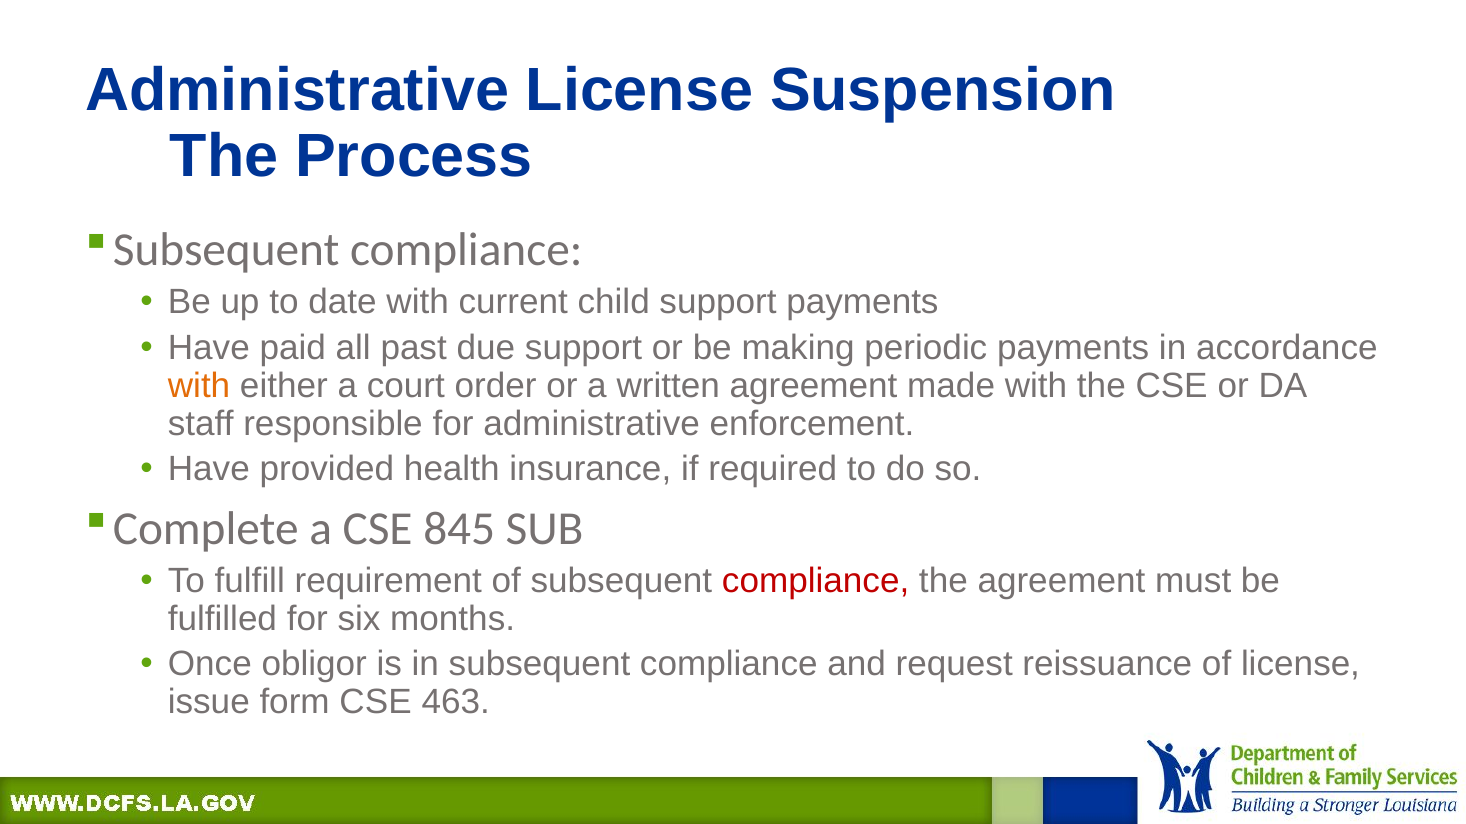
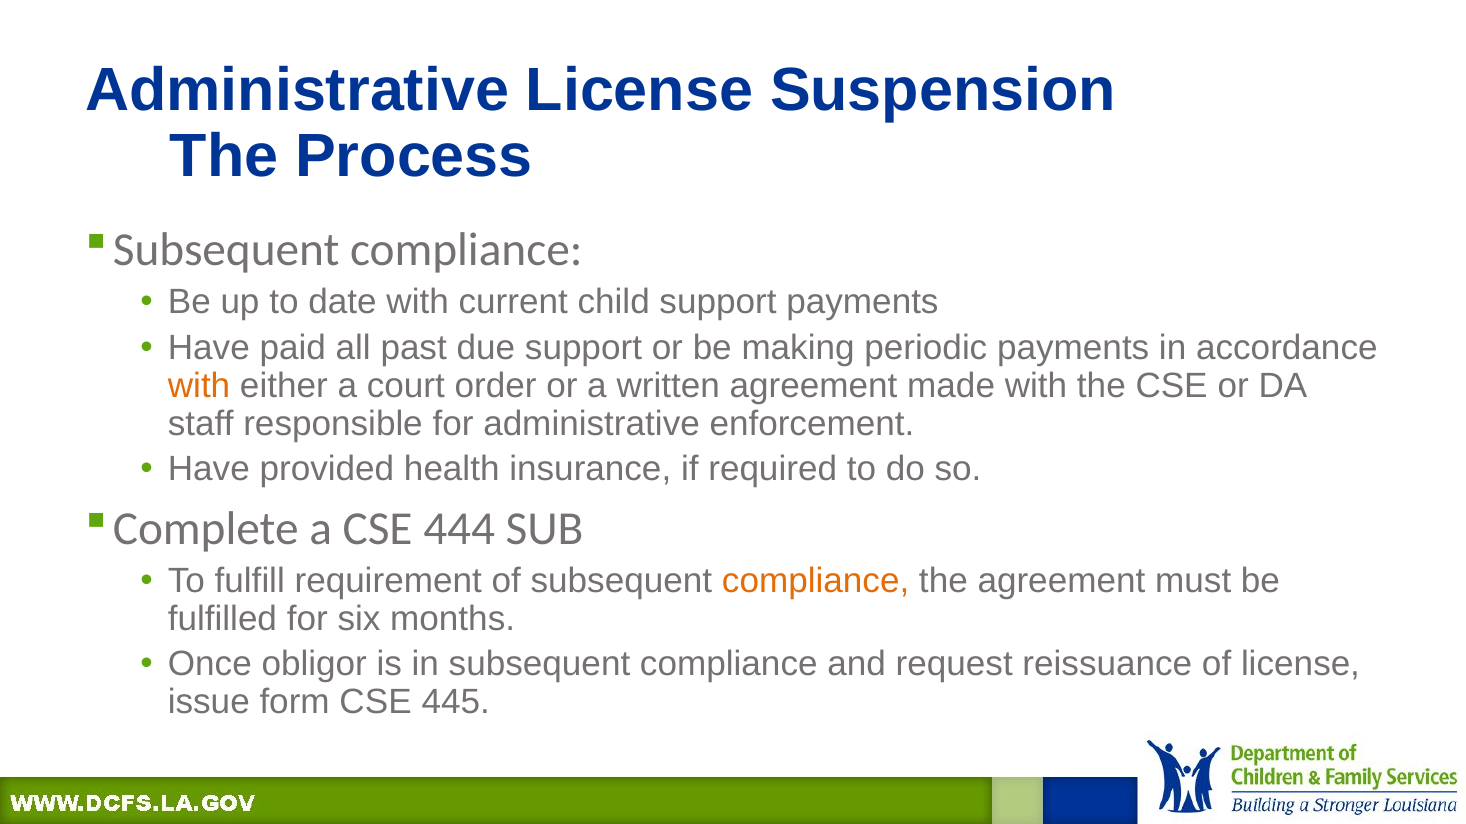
845: 845 -> 444 (459, 529)
compliance colour: red -> orange (816, 581)
463: 463 -> 445 (456, 703)
